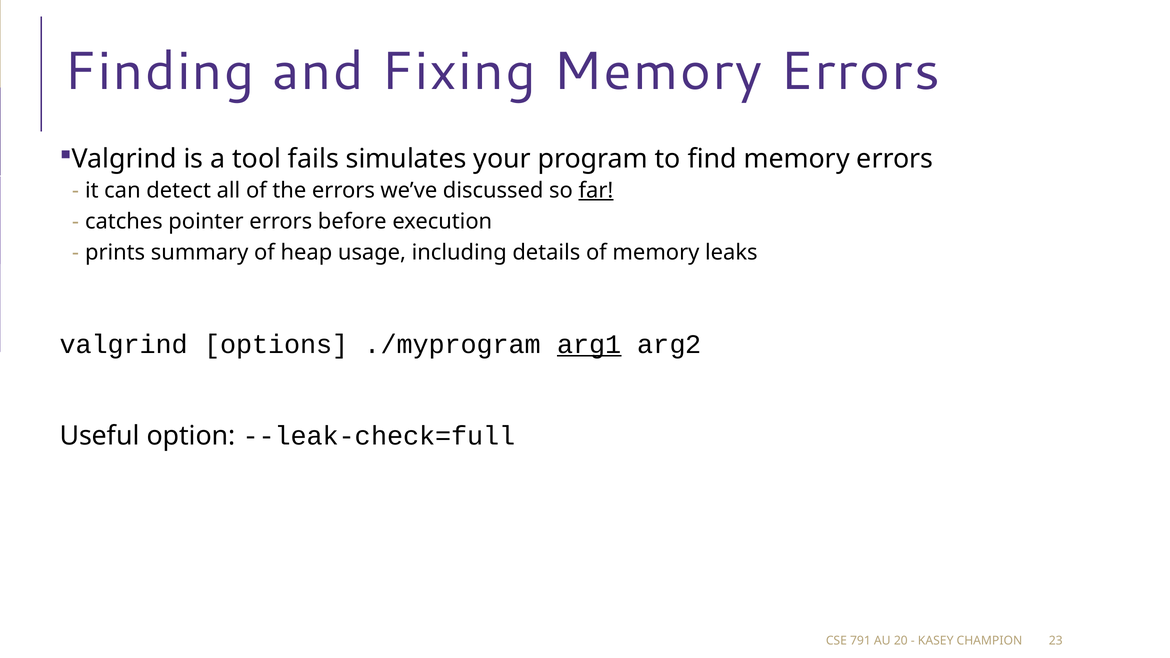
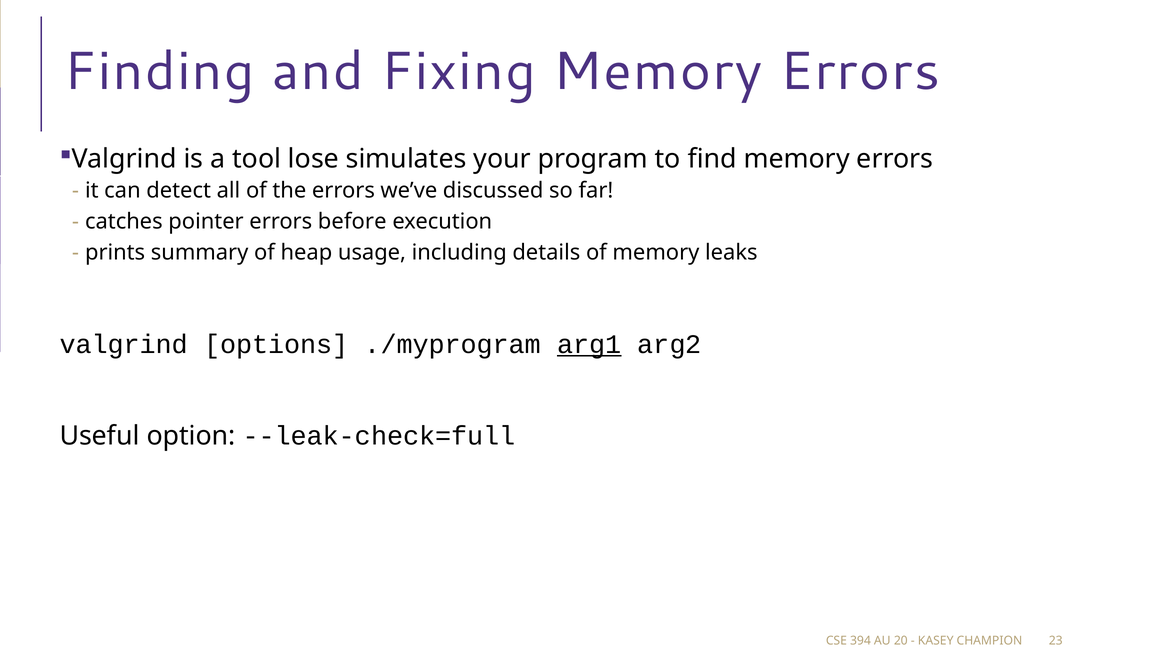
fails: fails -> lose (313, 159)
far underline: present -> none (596, 190)
791: 791 -> 394 (860, 641)
